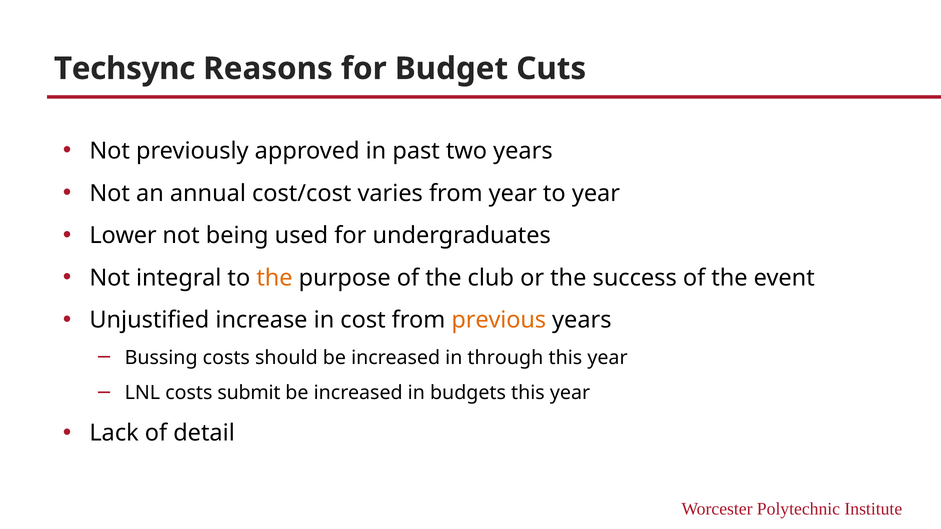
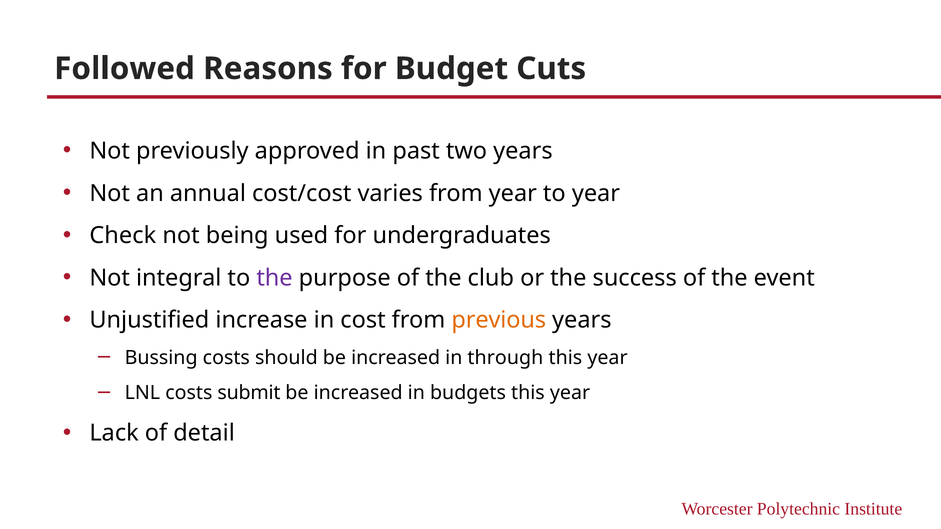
Techsync: Techsync -> Followed (125, 69)
Lower: Lower -> Check (123, 236)
the colour: orange -> purple (275, 278)
